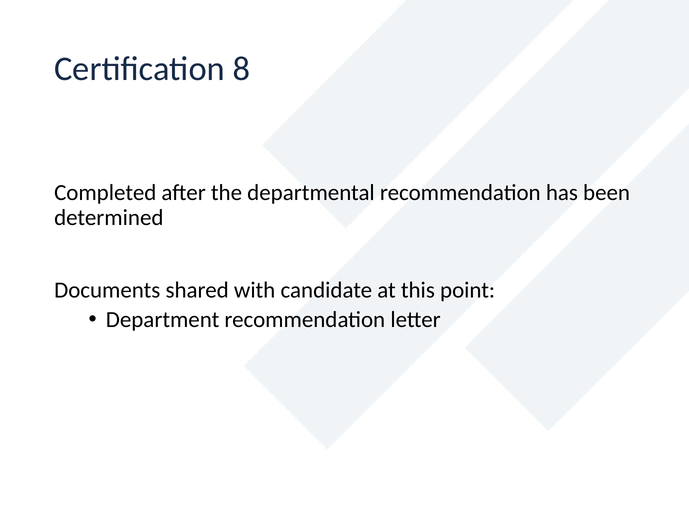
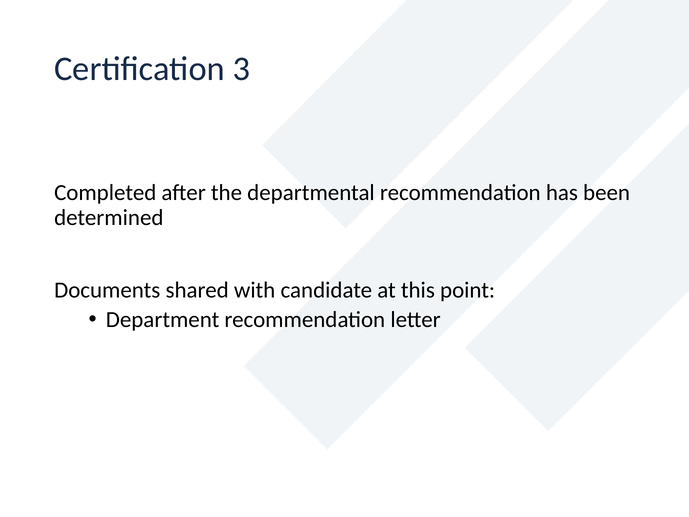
8: 8 -> 3 (241, 69)
